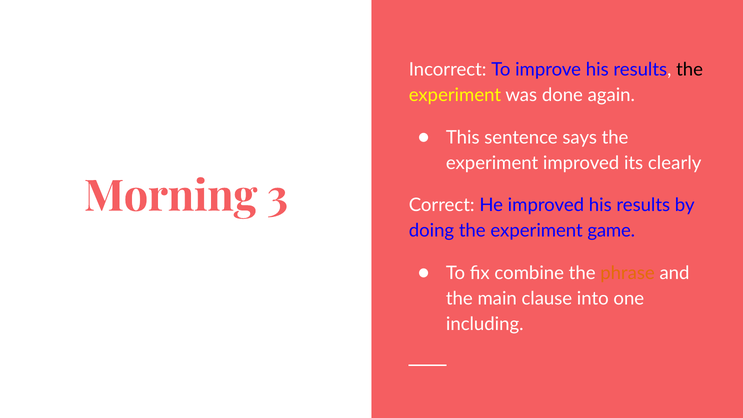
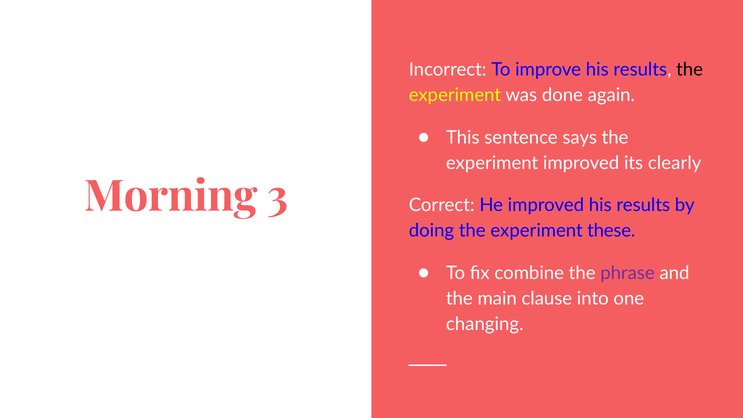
game: game -> these (611, 231)
phrase colour: orange -> purple (628, 273)
including: including -> changing (485, 324)
